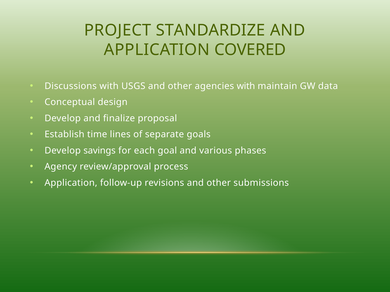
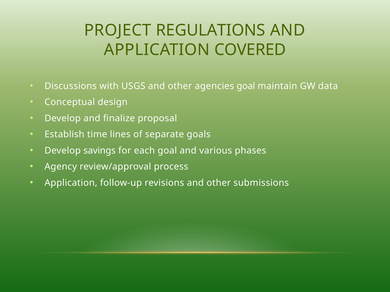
STANDARDIZE: STANDARDIZE -> REGULATIONS (211, 30)
agencies with: with -> goal (246, 86)
